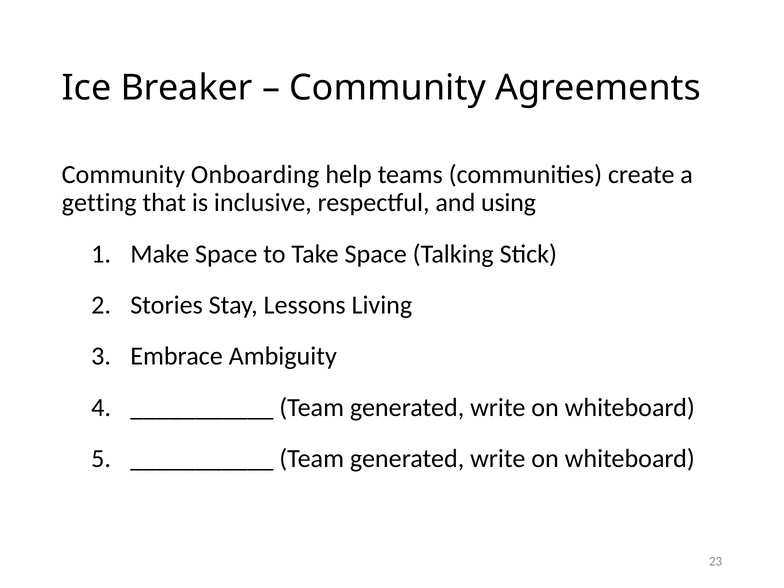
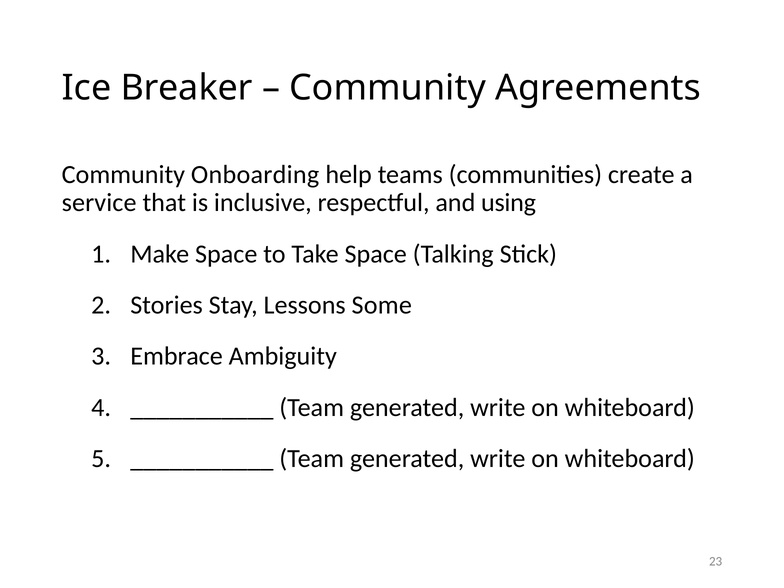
getting: getting -> service (99, 203)
Living: Living -> Some (382, 305)
